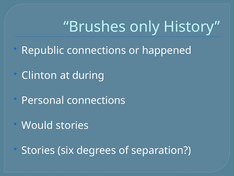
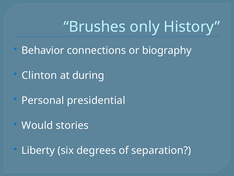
Republic: Republic -> Behavior (43, 50)
happened: happened -> biography (167, 50)
Personal connections: connections -> presidential (96, 100)
Stories: Stories -> Liberty (38, 150)
